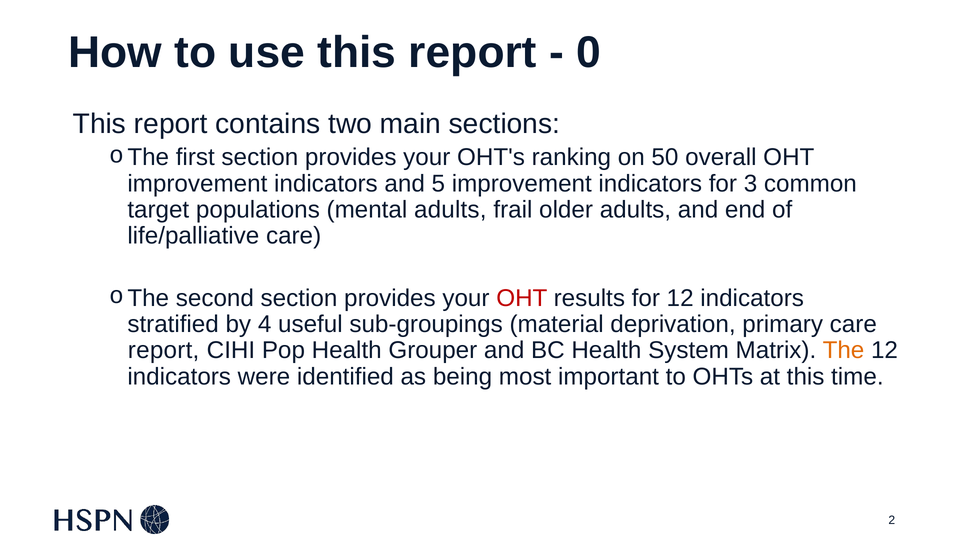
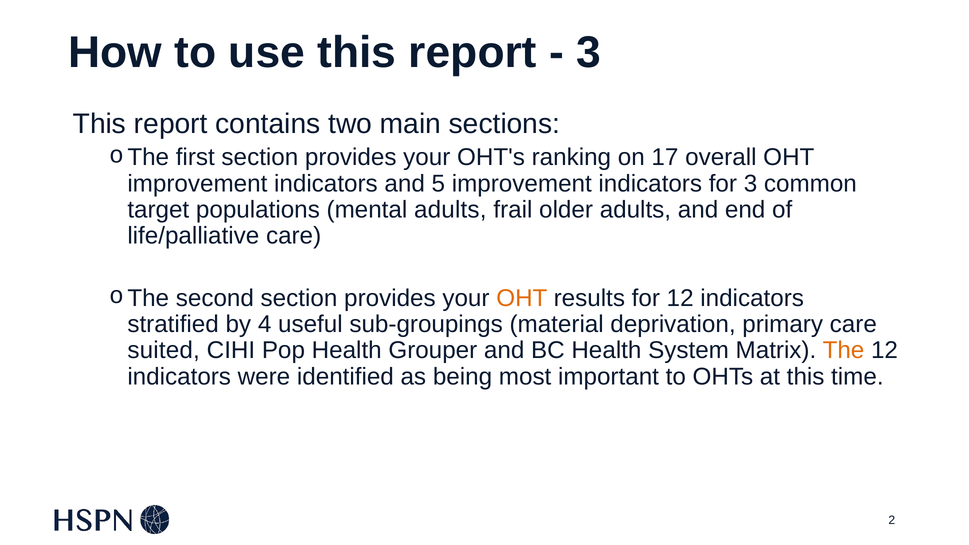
0: 0 -> 3 (588, 52)
50: 50 -> 17 (665, 157)
OHT colour: red -> orange (522, 298)
report: report -> suited (164, 351)
